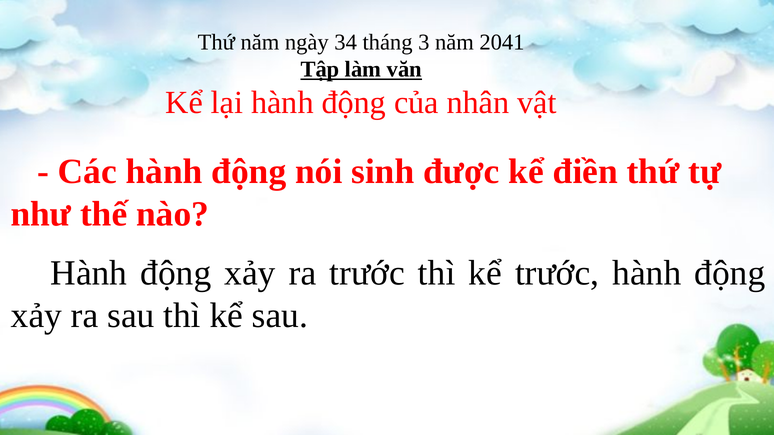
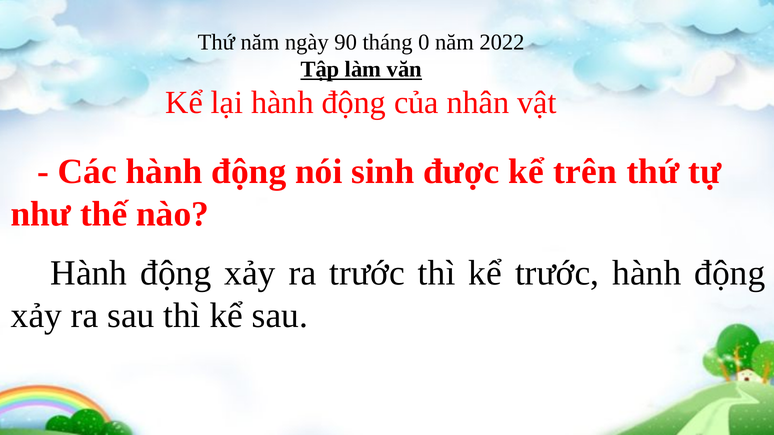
34: 34 -> 90 (346, 42)
3: 3 -> 0 (424, 42)
2041: 2041 -> 2022 (502, 42)
điền: điền -> trên (585, 172)
